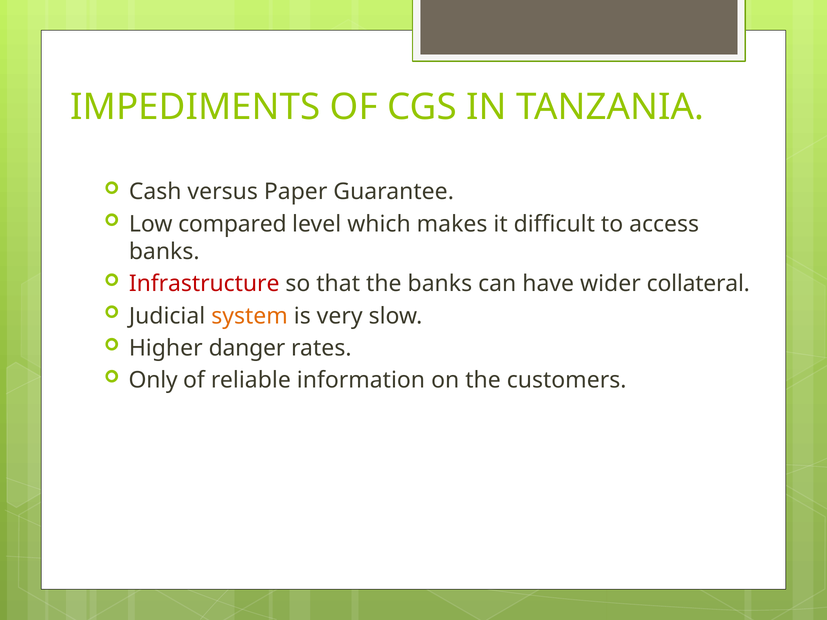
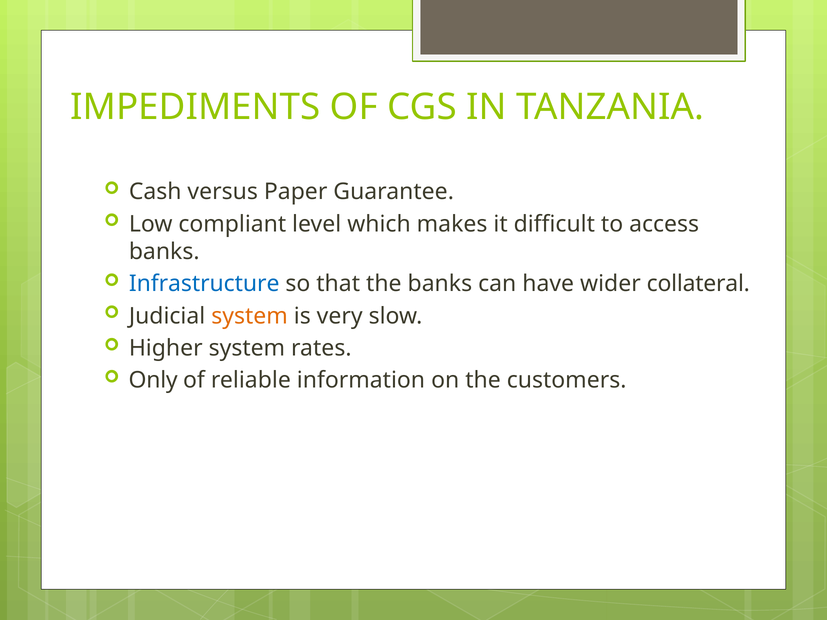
compared: compared -> compliant (232, 224)
Infrastructure colour: red -> blue (204, 284)
Higher danger: danger -> system (247, 348)
